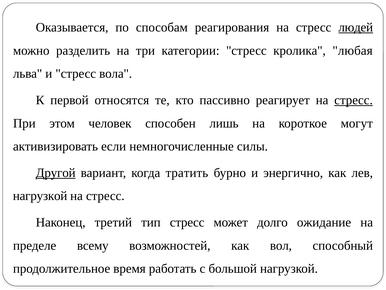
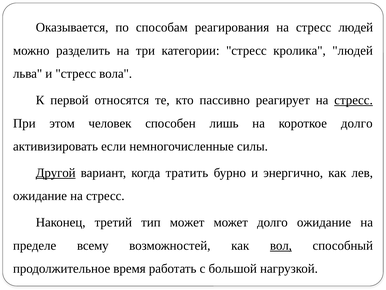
людей underline: present -> none (356, 27)
кролика любая: любая -> людей (353, 50)
короткое могут: могут -> долго (357, 123)
нагрузкой: нагрузкой -> ожидание (40, 196)
тип стресс: стресс -> может (187, 222)
вол underline: none -> present (281, 245)
